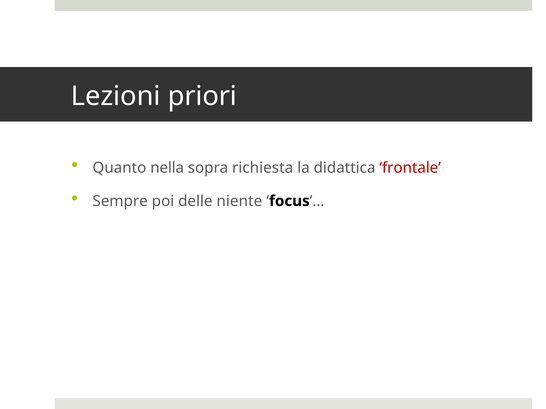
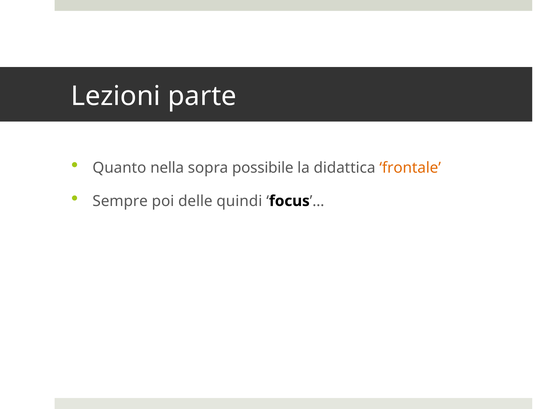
priori: priori -> parte (202, 96)
richiesta: richiesta -> possibile (263, 168)
frontale colour: red -> orange (410, 168)
niente: niente -> quindi (239, 201)
